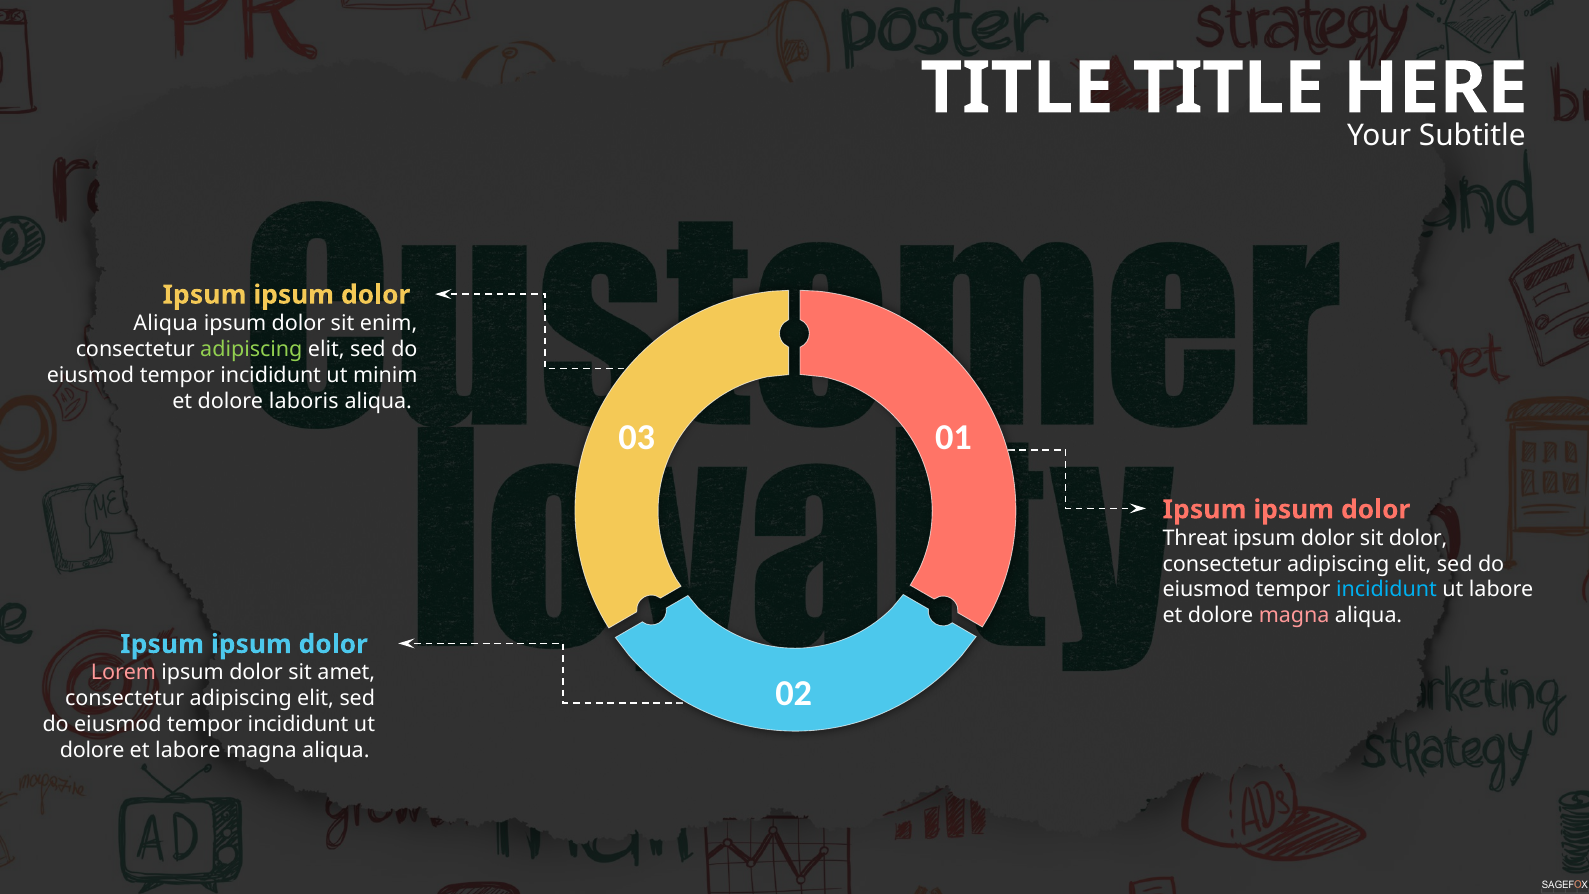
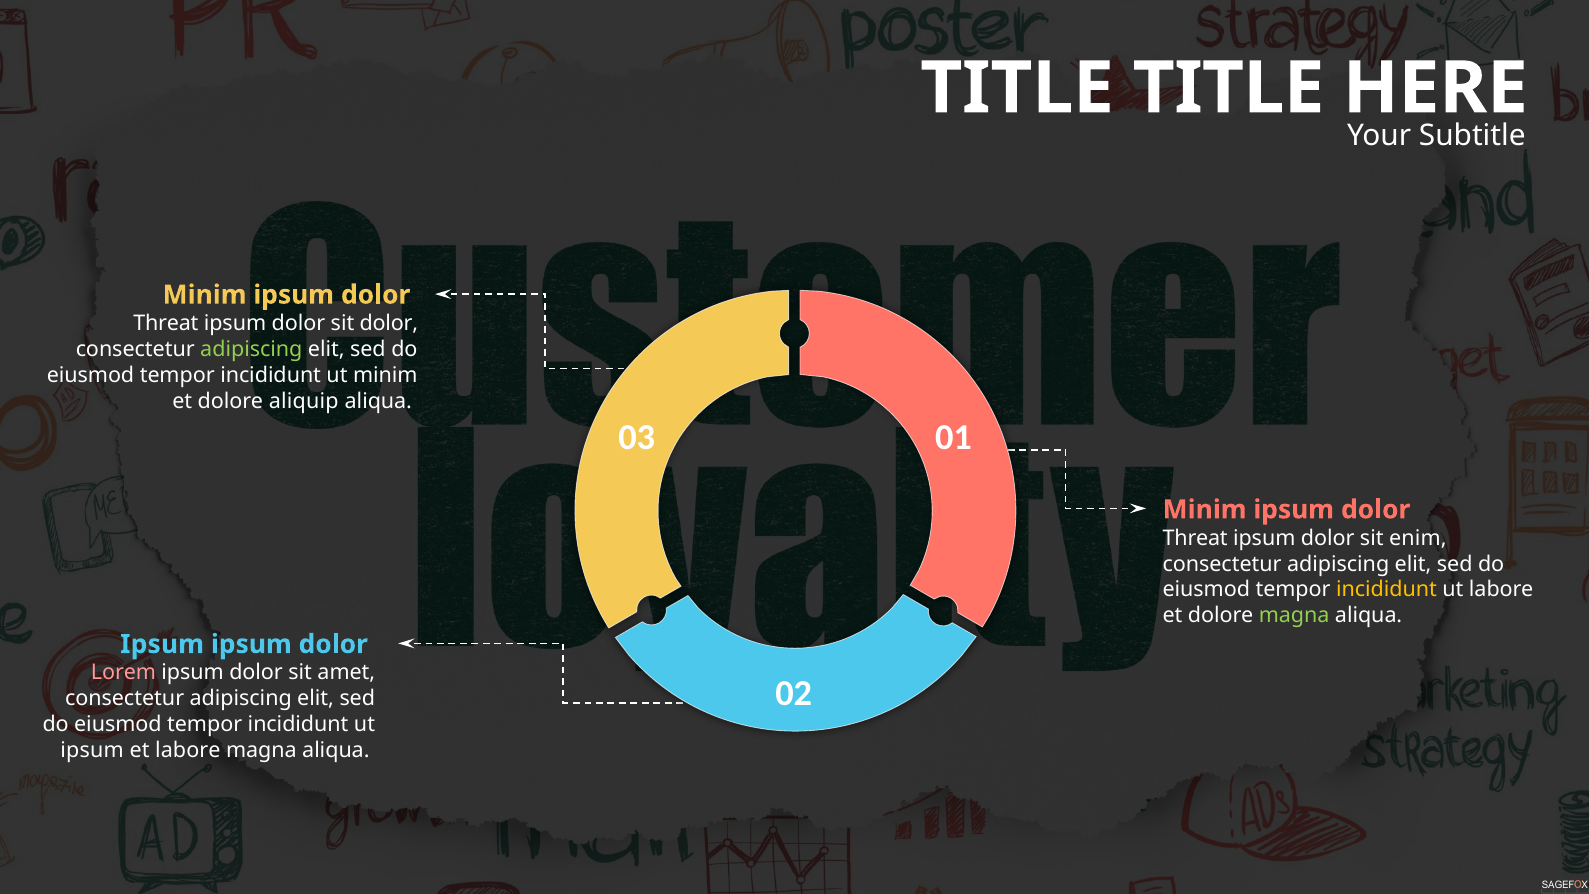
Ipsum: Ipsum -> Minim (205, 295)
Aliqua: Aliqua -> Threat (166, 323)
sit enim: enim -> dolor (389, 323)
laboris: laboris -> aliquip (304, 401)
Ipsum: Ipsum -> Minim (1205, 510)
sit dolor: dolor -> enim (1418, 538)
incididunt colour: light blue -> yellow (1386, 590)
magna colour: pink -> light green (1294, 616)
dolore: dolore -> ipsum (92, 750)
